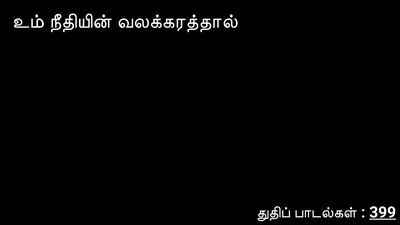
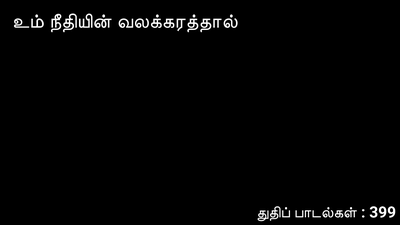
399 underline: present -> none (383, 212)
